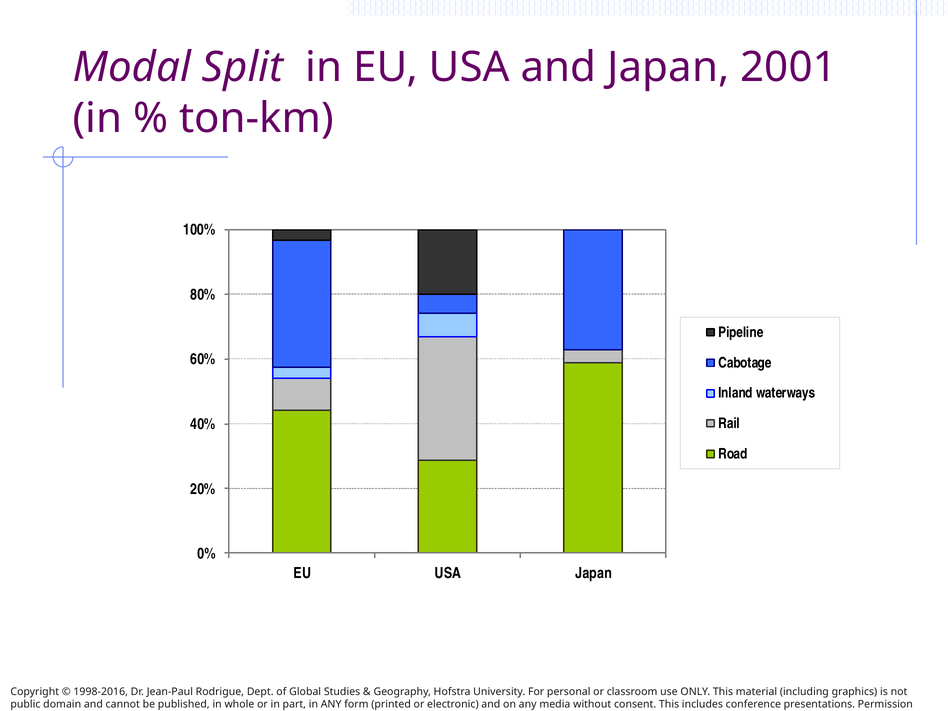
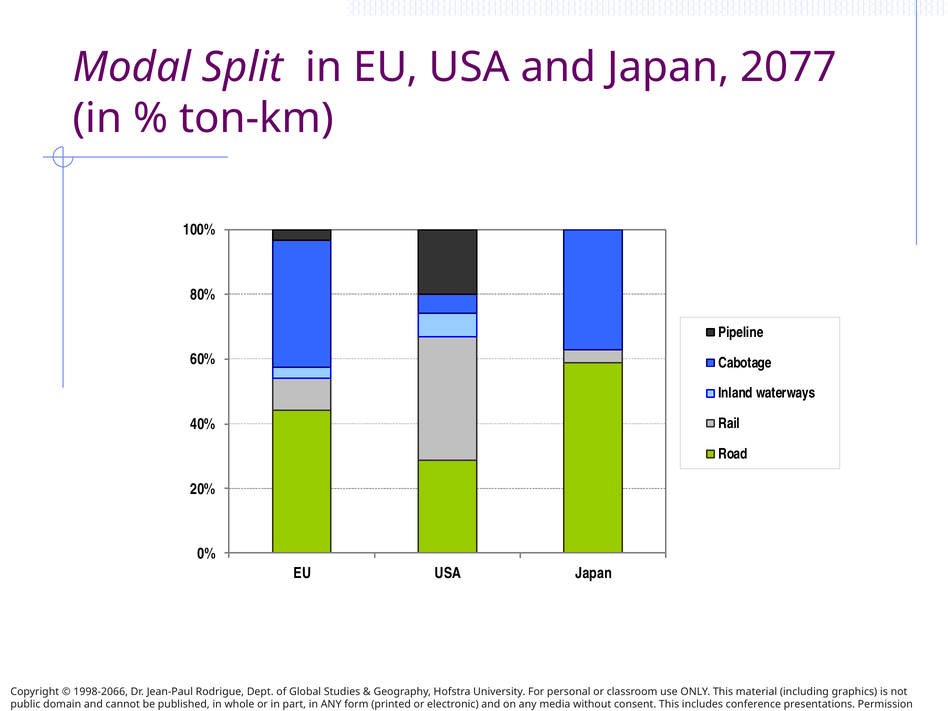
2001: 2001 -> 2077 (789, 68)
1998-2016: 1998-2016 -> 1998-2066 (101, 692)
